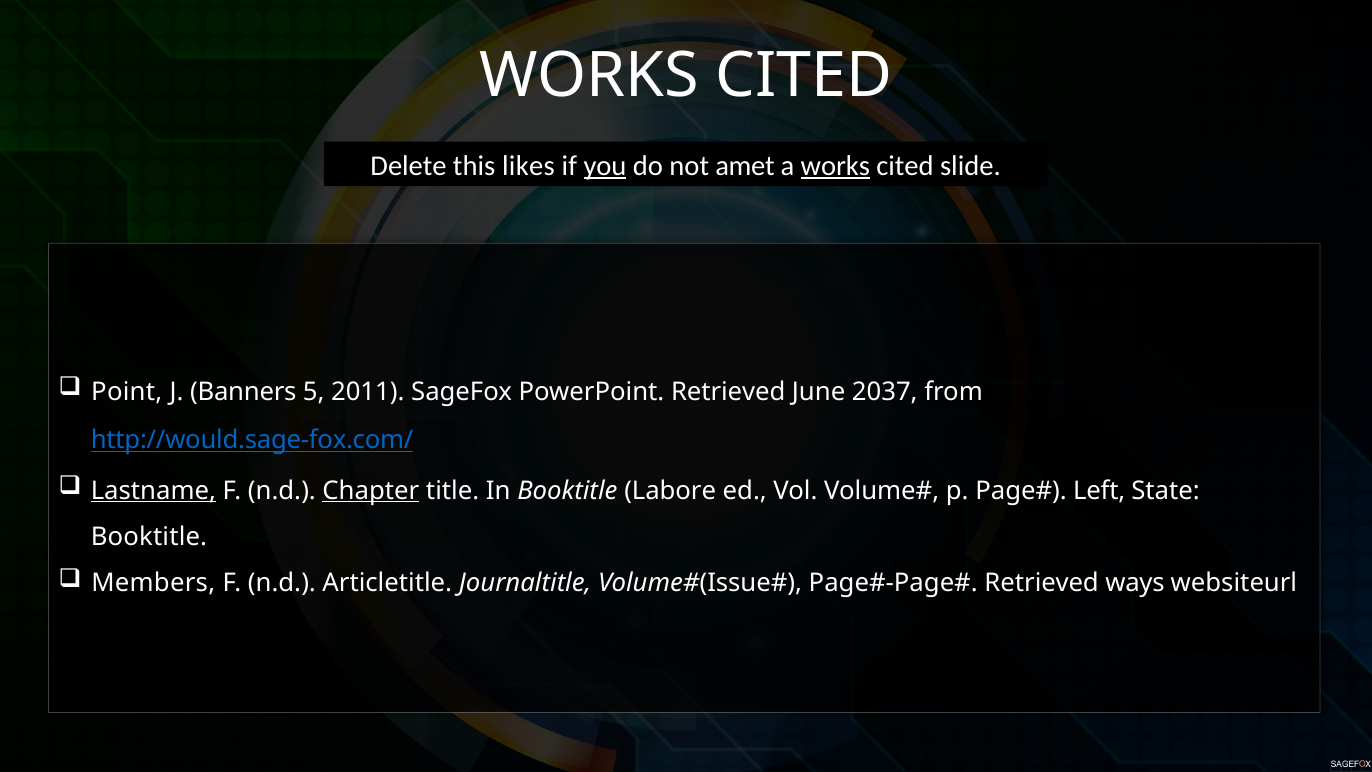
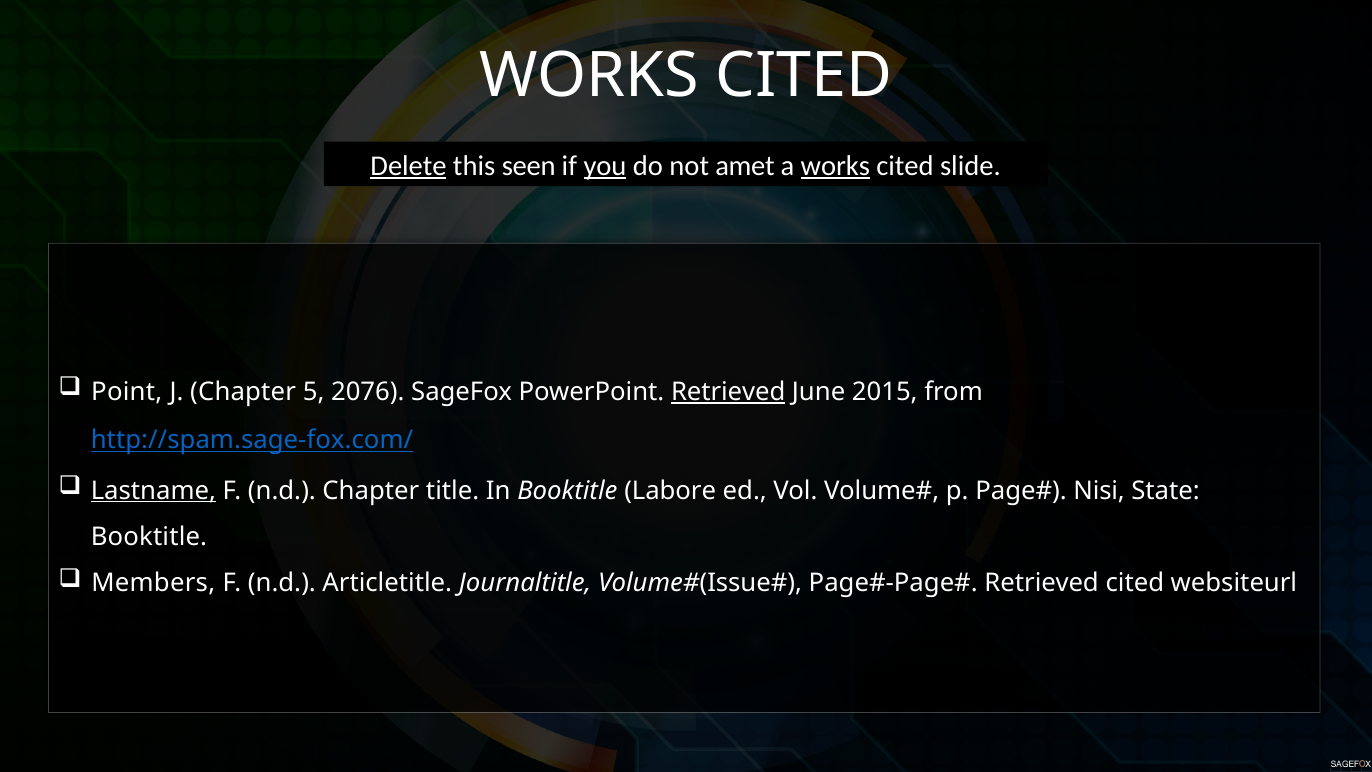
Delete underline: none -> present (408, 166)
likes: likes -> seen (529, 166)
J Banners: Banners -> Chapter (243, 392)
2011: 2011 -> 2076 (368, 392)
Retrieved underline: none -> present (728, 392)
2037: 2037 -> 2015 (885, 392)
http://would.sage-fox.com/: http://would.sage-fox.com/ -> http://spam.sage-fox.com/ (252, 440)
Chapter underline: present -> none (371, 490)
Left: Left -> Nisi (1099, 490)
Retrieved ways: ways -> cited (1135, 583)
